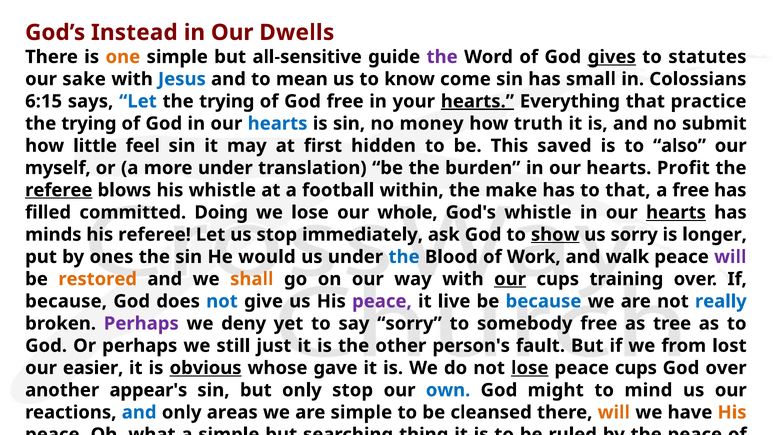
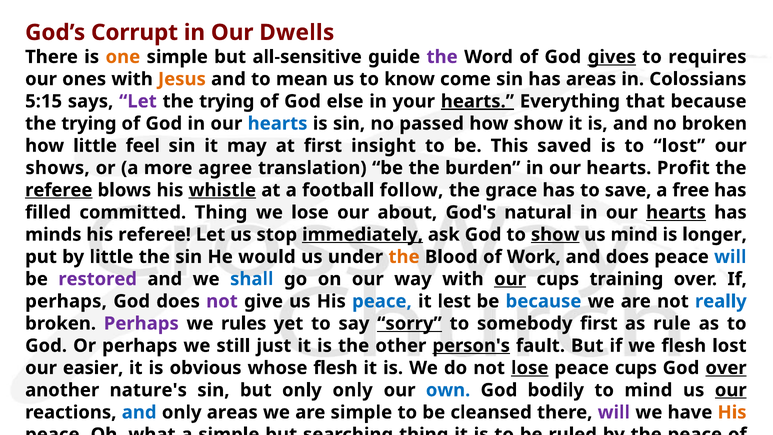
Instead: Instead -> Corrupt (135, 33)
statutes: statutes -> requires (707, 57)
sake: sake -> ones (84, 79)
Jesus colour: blue -> orange (182, 79)
has small: small -> areas (591, 79)
6:15: 6:15 -> 5:15 (44, 101)
Let colour: blue -> purple (138, 101)
God free: free -> else (345, 101)
that practice: practice -> because (709, 101)
money: money -> passed (432, 123)
how truth: truth -> show (538, 123)
no submit: submit -> broken (714, 123)
hidden: hidden -> insight (384, 146)
to also: also -> lost (679, 146)
myself: myself -> shows (58, 168)
more under: under -> agree (225, 168)
whistle underline: none -> present (222, 190)
within: within -> follow (411, 190)
make: make -> grace (511, 190)
to that: that -> save (628, 190)
committed Doing: Doing -> Thing (221, 212)
whole: whole -> about (407, 212)
God's whistle: whistle -> natural (538, 212)
immediately underline: none -> present (363, 235)
us sorry: sorry -> mind (634, 235)
by ones: ones -> little (111, 257)
the colour: blue -> orange (404, 257)
and walk: walk -> does (627, 257)
will colour: purple -> blue (730, 257)
restored colour: orange -> purple (98, 279)
shall colour: orange -> blue (252, 279)
because: because -> perhaps (66, 301)
not colour: blue -> purple (222, 301)
peace colour: purple -> blue (382, 301)
live: live -> lest (454, 301)
deny: deny -> rules (244, 323)
sorry underline: none -> present (409, 323)
somebody free: free -> first (599, 323)
tree: tree -> rule (672, 323)
person's underline: none -> present (471, 346)
we from: from -> flesh (684, 346)
obvious underline: present -> none (206, 368)
whose gave: gave -> flesh (335, 368)
over underline: none -> present (726, 368)
appear's: appear's -> nature's (148, 390)
only stop: stop -> only (353, 390)
might: might -> bodily (556, 390)
our underline: none -> present (731, 390)
will colour: orange -> purple (614, 412)
